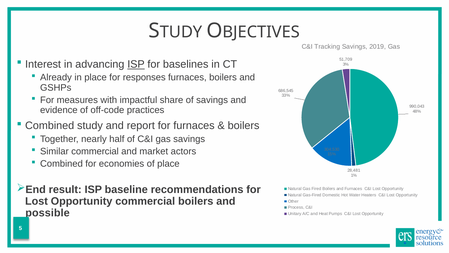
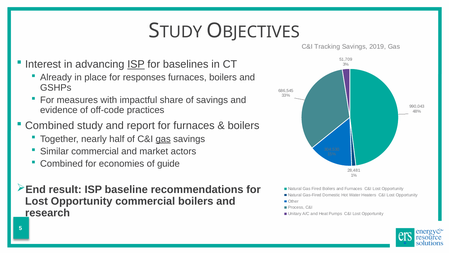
gas underline: none -> present (163, 139)
of place: place -> guide (168, 164)
possible: possible -> research (48, 212)
